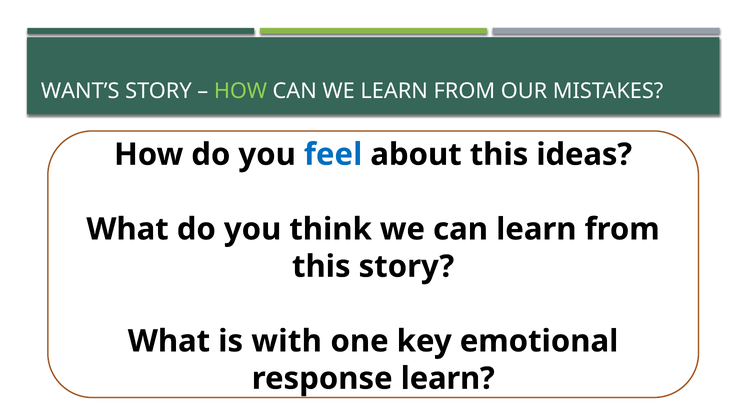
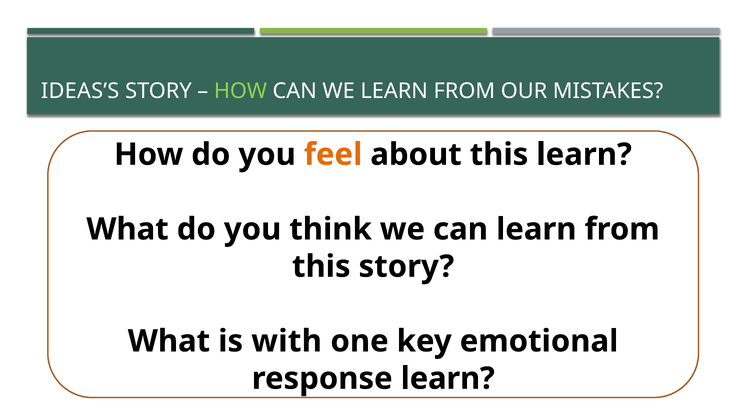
WANT’S: WANT’S -> IDEAS’S (80, 91)
feel colour: blue -> orange (333, 155)
this ideas: ideas -> learn (584, 155)
